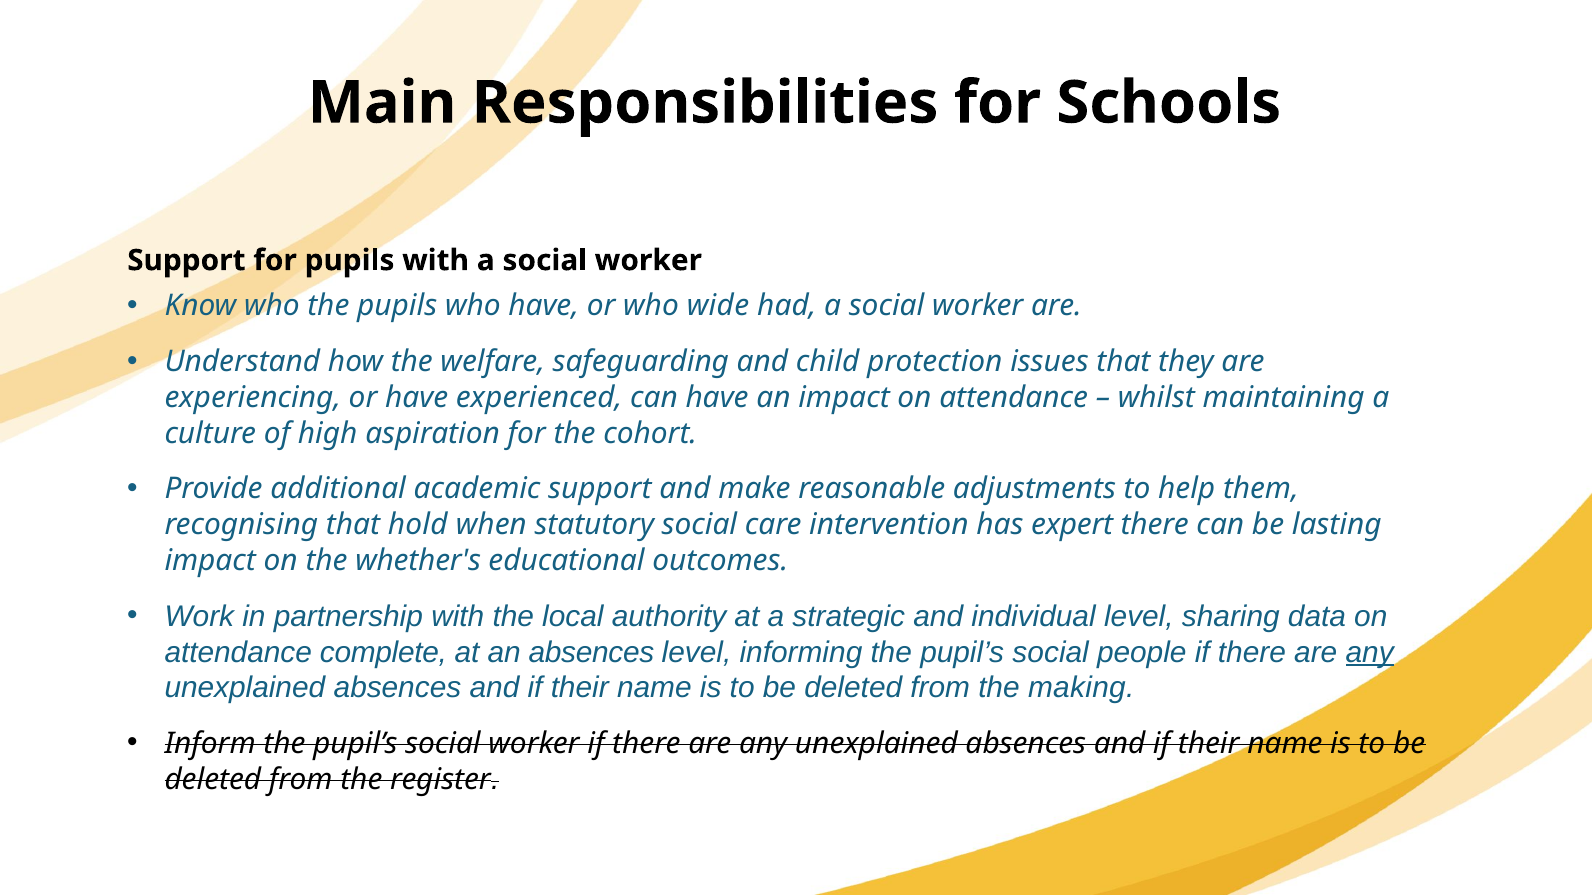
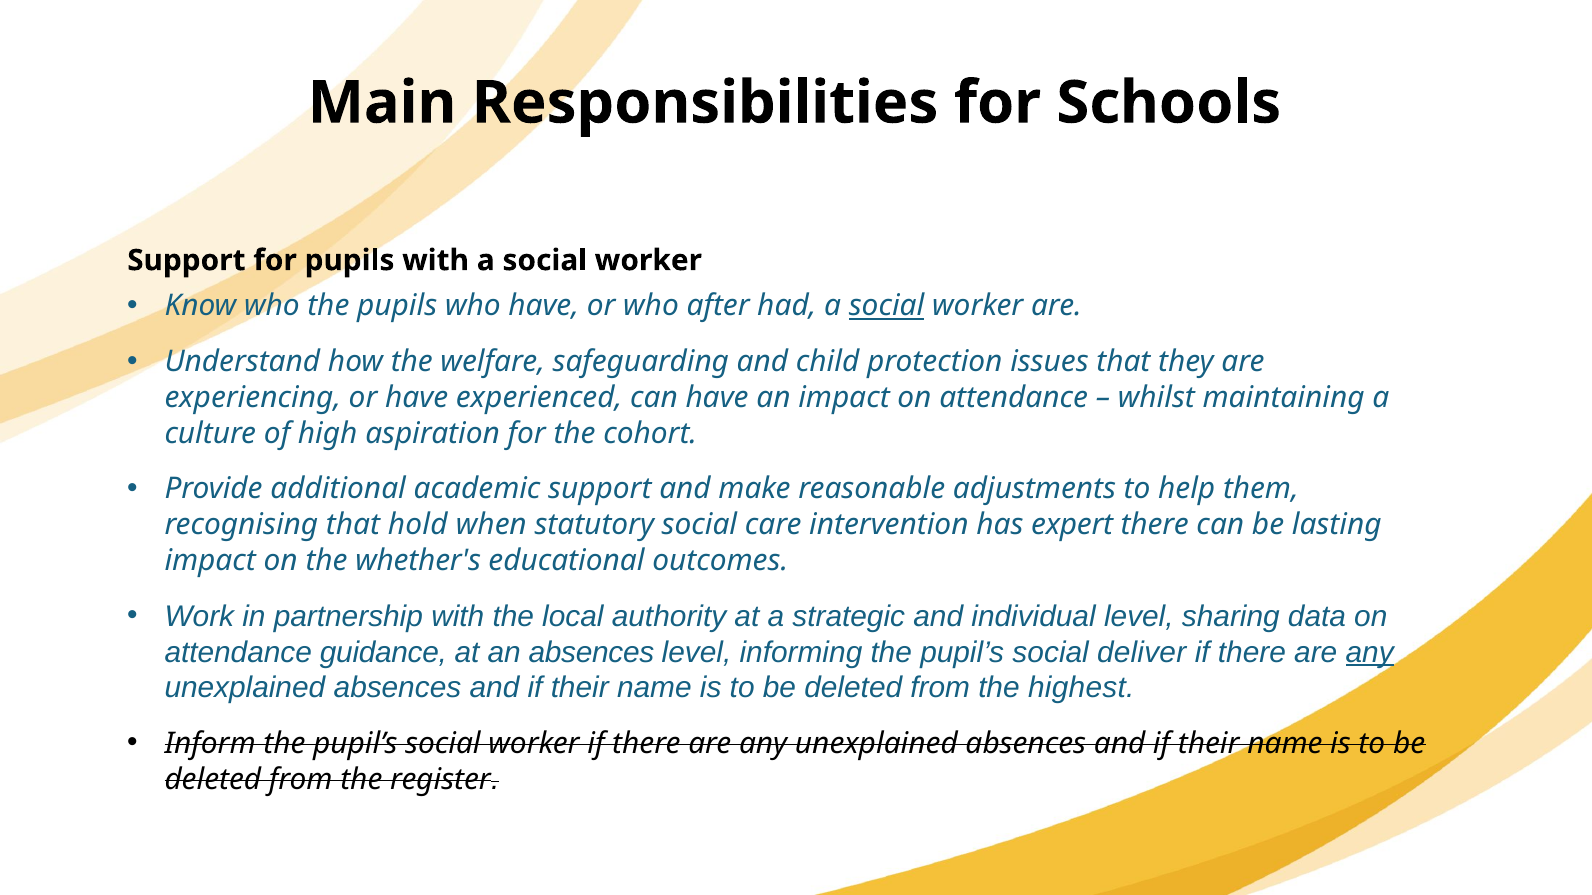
wide: wide -> after (718, 306)
social underline: none -> present (887, 306)
complete: complete -> guidance (383, 653)
people: people -> deliver (1142, 653)
making: making -> highest (1081, 688)
